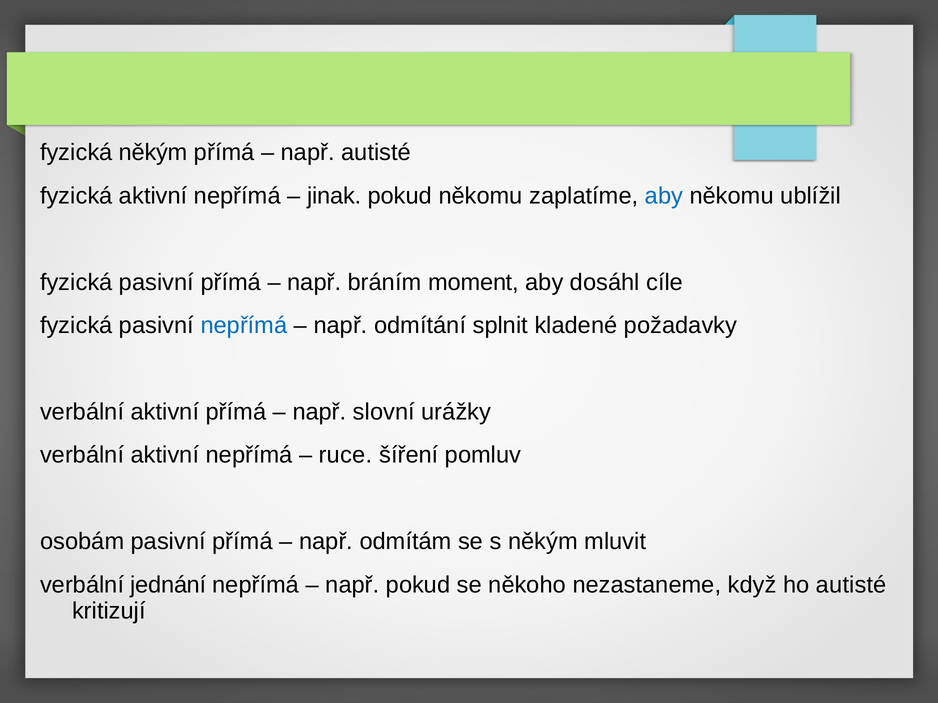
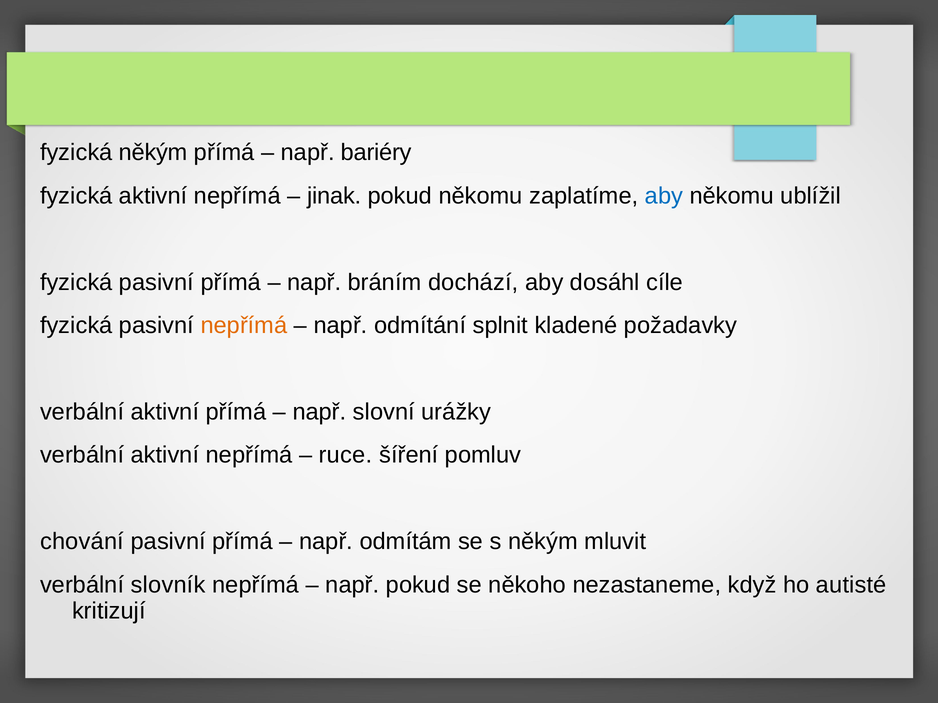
např autisté: autisté -> bariéry (376, 153)
moment: moment -> dochází (473, 282)
nepřímá colour: blue -> orange (244, 326)
osobám: osobám -> chování (82, 542)
jednání: jednání -> slovník (168, 585)
